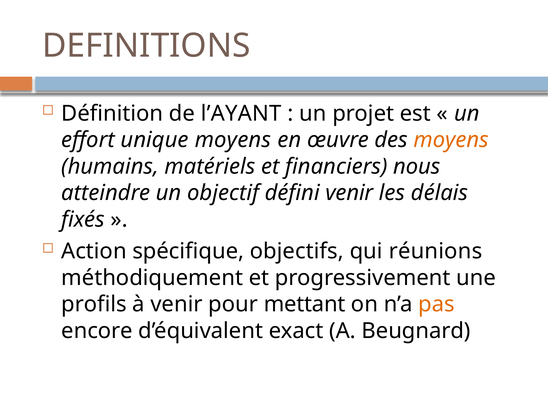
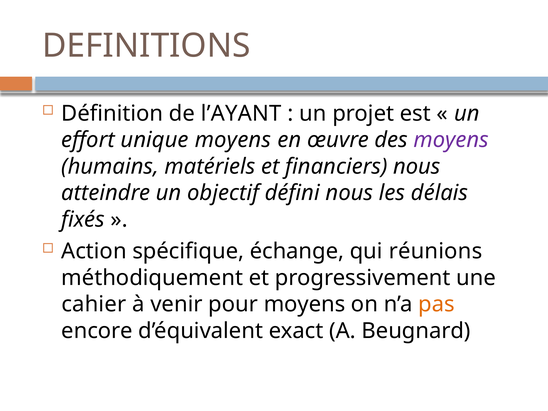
moyens colour: orange -> purple (451, 140)
défini venir: venir -> nous (349, 193)
objectifs: objectifs -> échange (297, 251)
profils: profils -> cahier (94, 304)
pour mettant: mettant -> moyens (305, 304)
